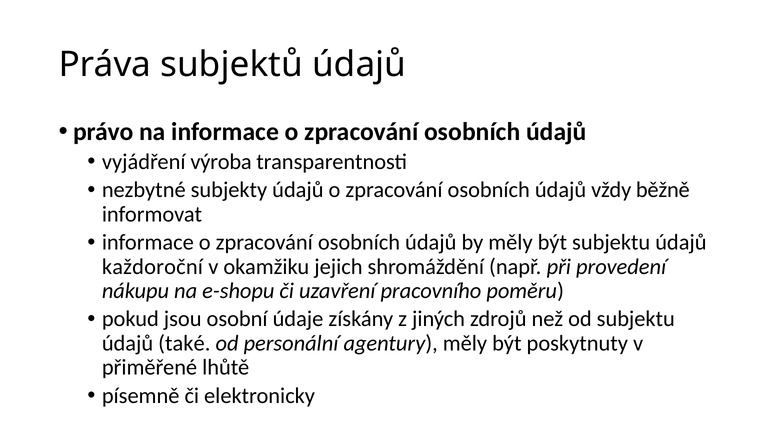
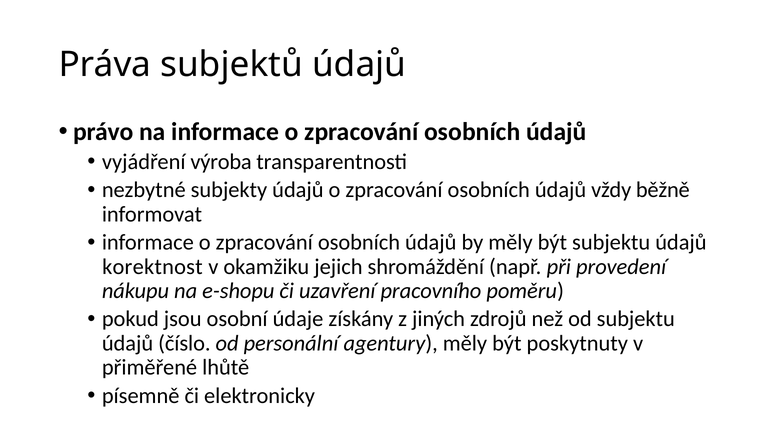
každoroční: každoroční -> korektnost (152, 266)
také: také -> číslo (184, 343)
